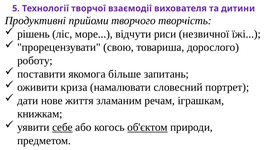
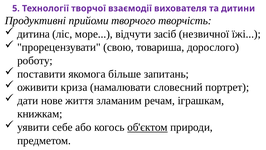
рішень: рішень -> дитина (33, 34)
риси: риси -> засіб (165, 34)
себе underline: present -> none (62, 127)
